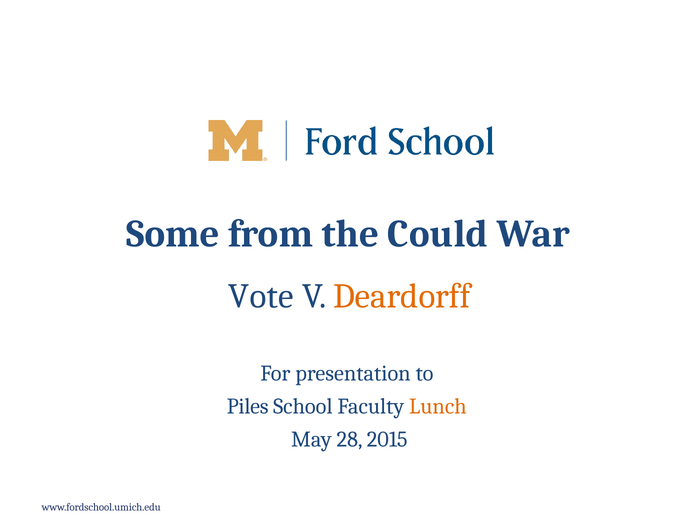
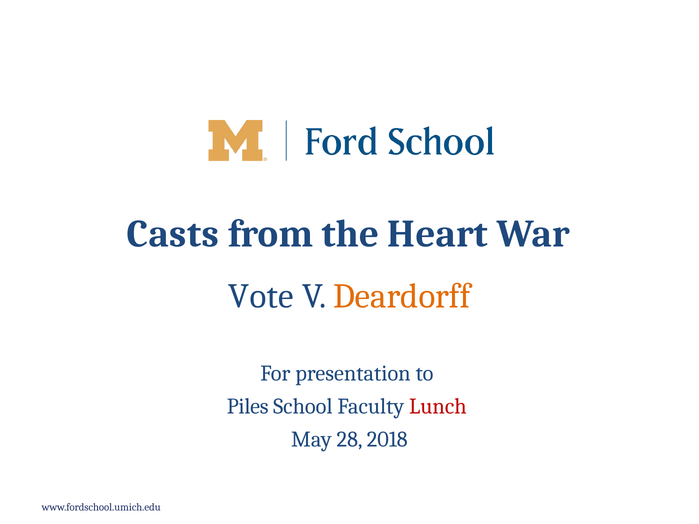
Some: Some -> Casts (173, 234)
Could: Could -> Heart (438, 234)
Lunch colour: orange -> red (438, 407)
2015: 2015 -> 2018 (387, 440)
